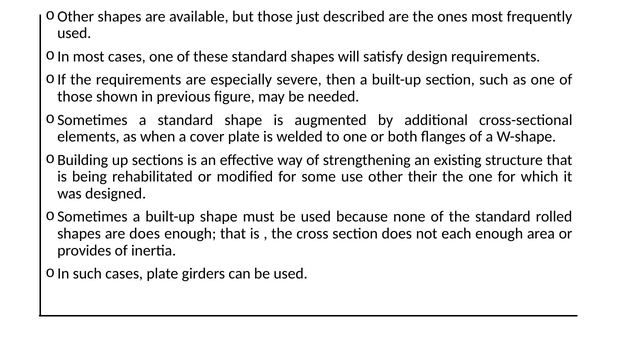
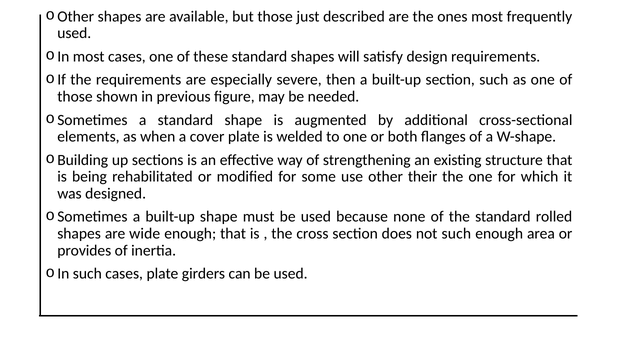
are does: does -> wide (145, 234)
not each: each -> such (456, 234)
